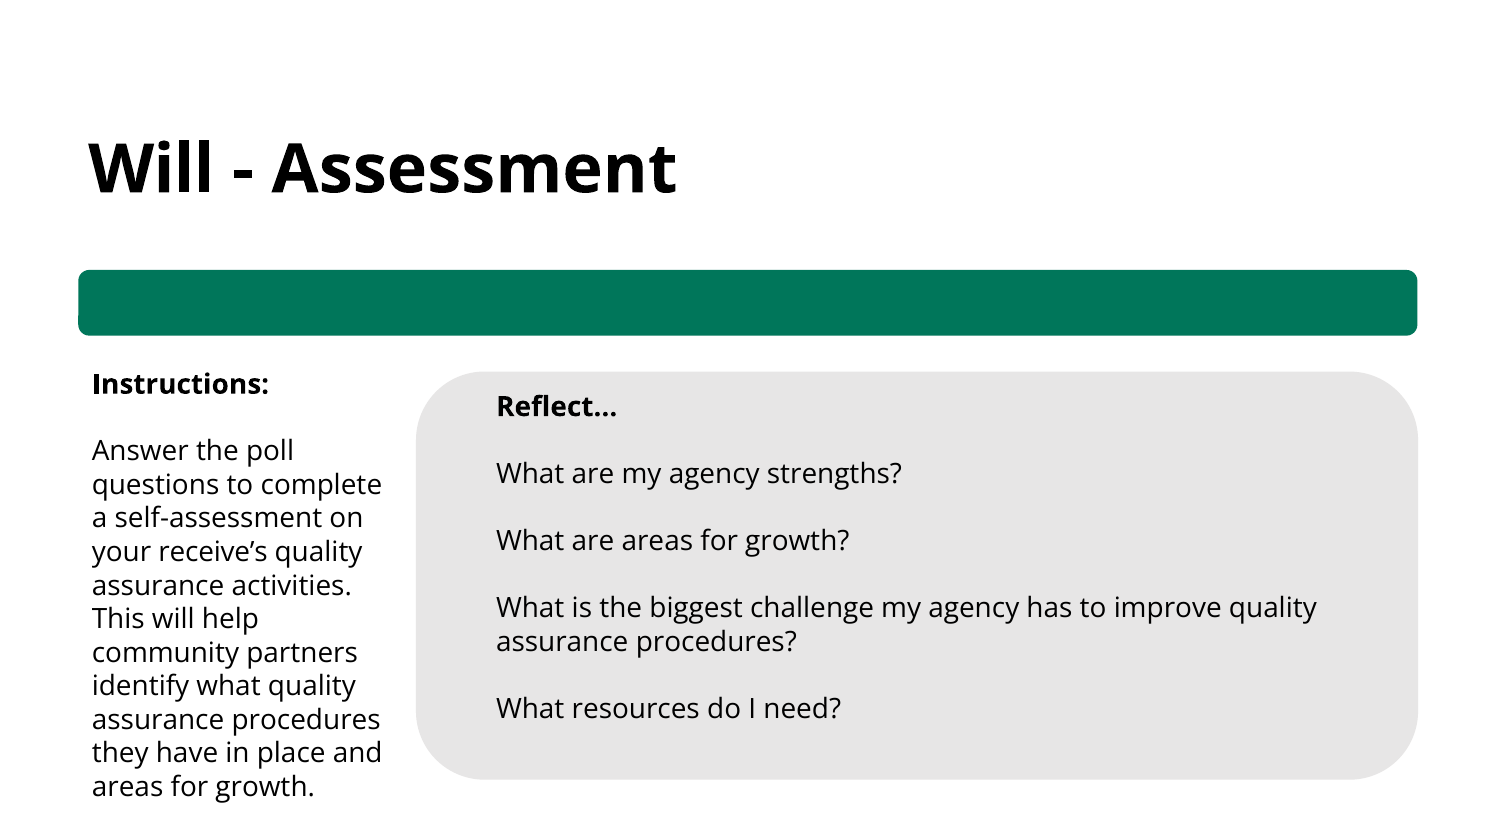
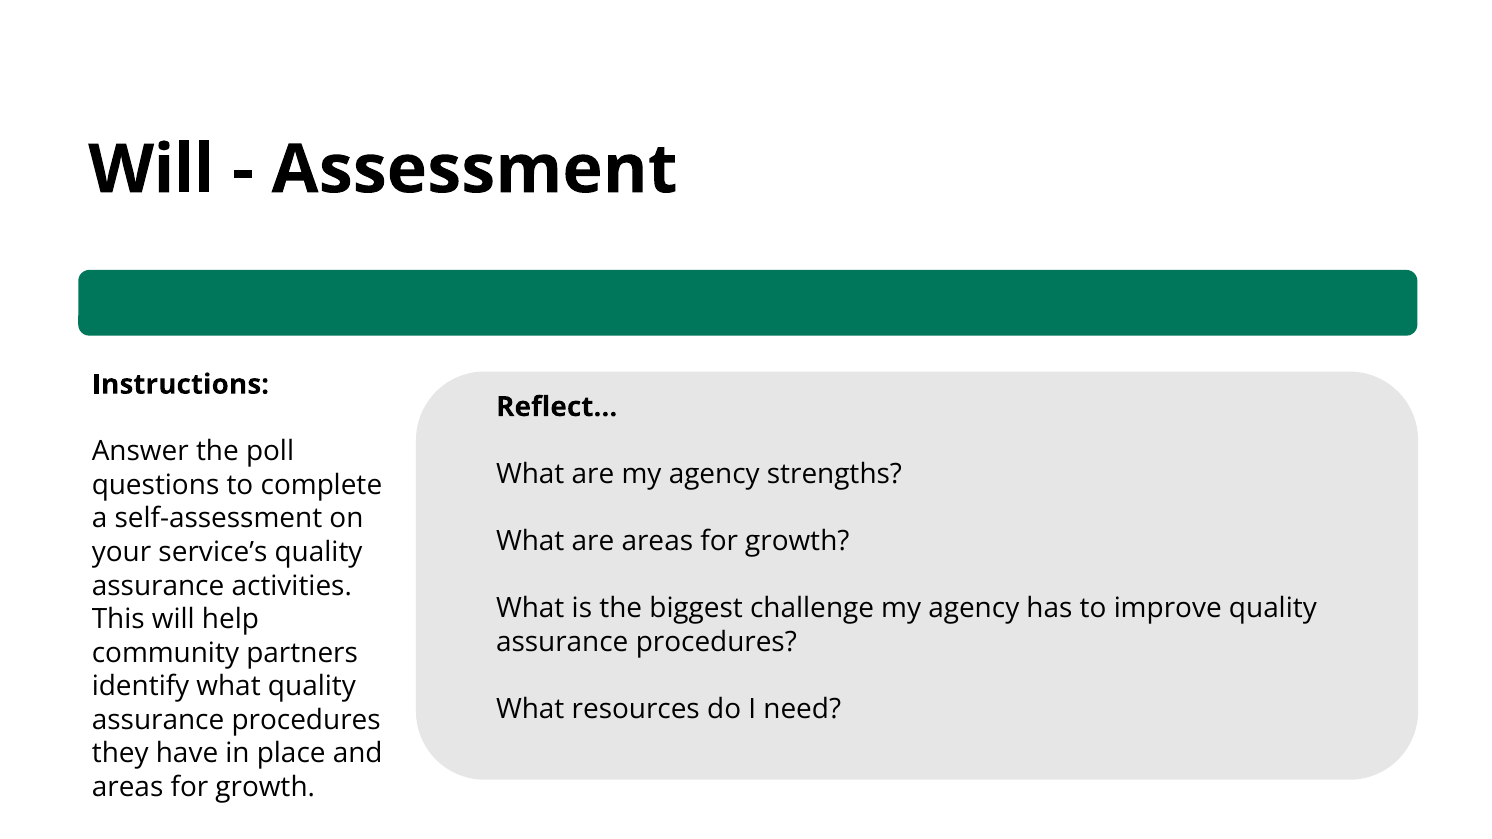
receive’s: receive’s -> service’s (213, 552)
